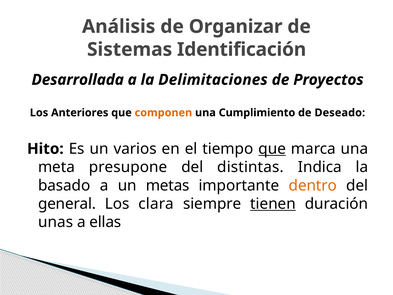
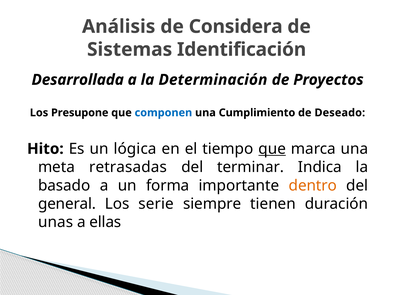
Organizar: Organizar -> Considera (236, 27)
Delimitaciones: Delimitaciones -> Determinación (213, 80)
Anteriores: Anteriores -> Presupone (80, 113)
componen colour: orange -> blue (163, 113)
varios: varios -> lógica (135, 149)
presupone: presupone -> retrasadas (128, 167)
distintas: distintas -> terminar (251, 167)
metas: metas -> forma (168, 185)
clara: clara -> serie (156, 204)
tienen underline: present -> none (273, 204)
